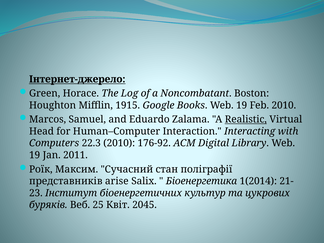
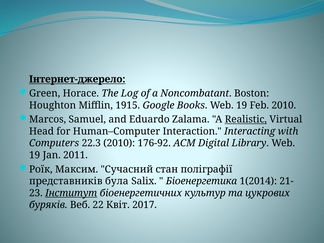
arise: arise -> була (117, 181)
Інститут underline: none -> present (71, 193)
25: 25 -> 22 (98, 205)
2045: 2045 -> 2017 (145, 205)
